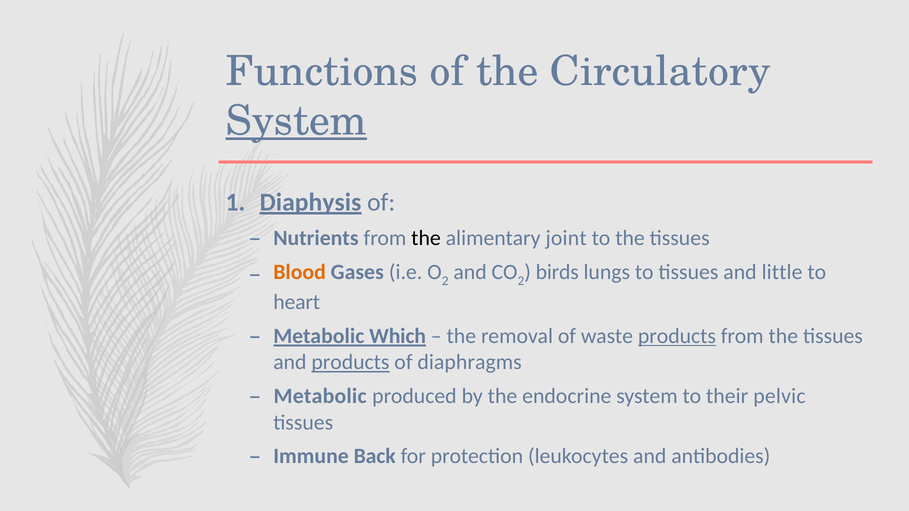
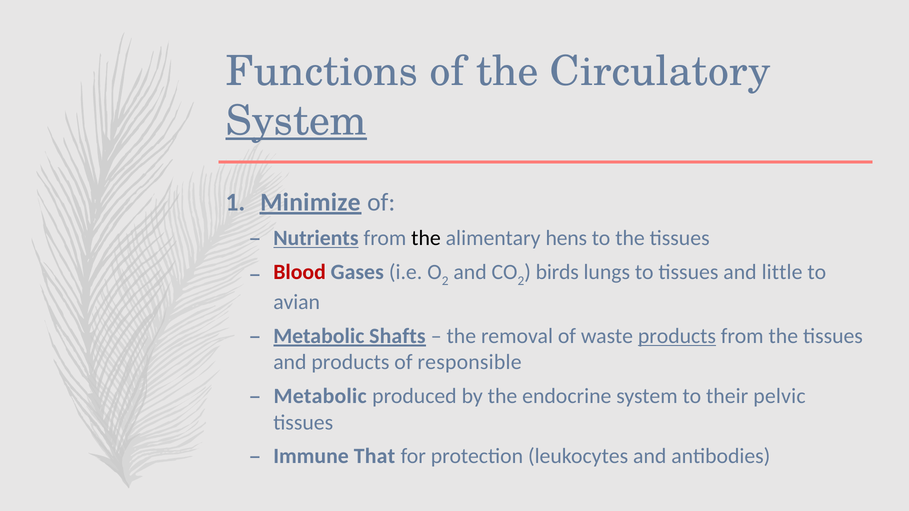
Diaphysis: Diaphysis -> Minimize (310, 202)
Nutrients underline: none -> present (316, 238)
joint: joint -> hens (566, 238)
Blood colour: orange -> red (300, 272)
heart: heart -> avian (297, 302)
Which: Which -> Shafts (397, 336)
products underline: present -> none (350, 362)
diaphragms: diaphragms -> responsible (470, 362)
Back: Back -> That (374, 457)
